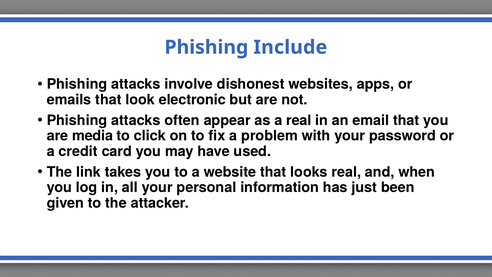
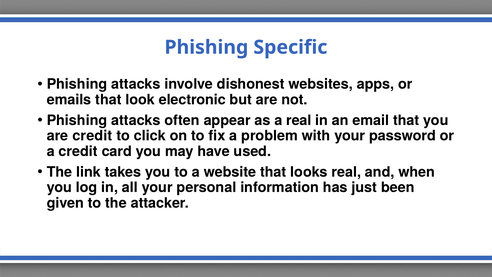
Include: Include -> Specific (290, 47)
are media: media -> credit (92, 136)
